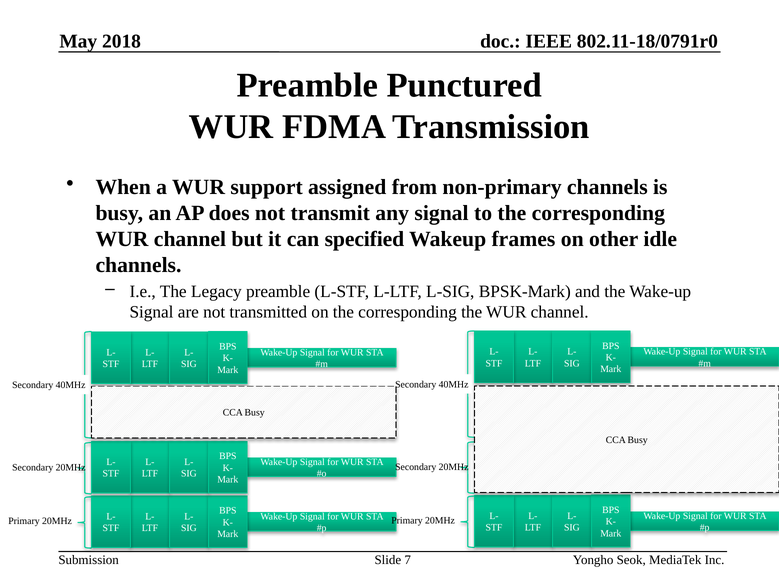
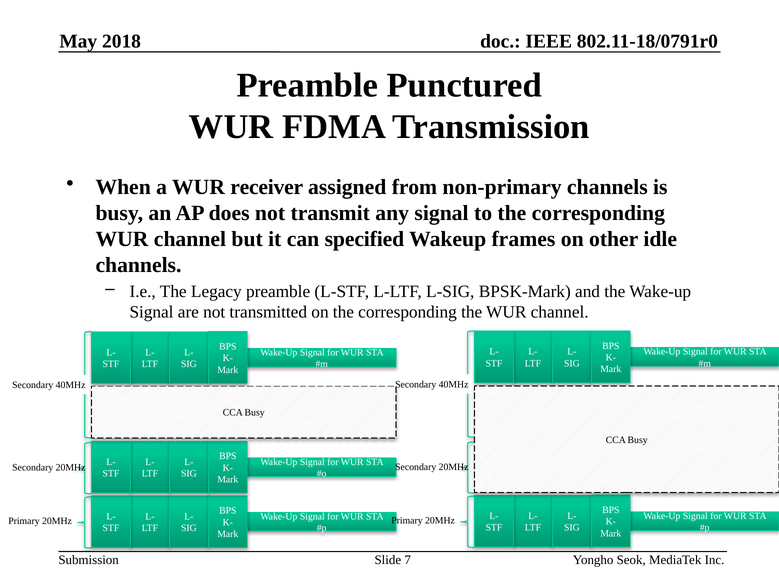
support: support -> receiver (267, 187)
